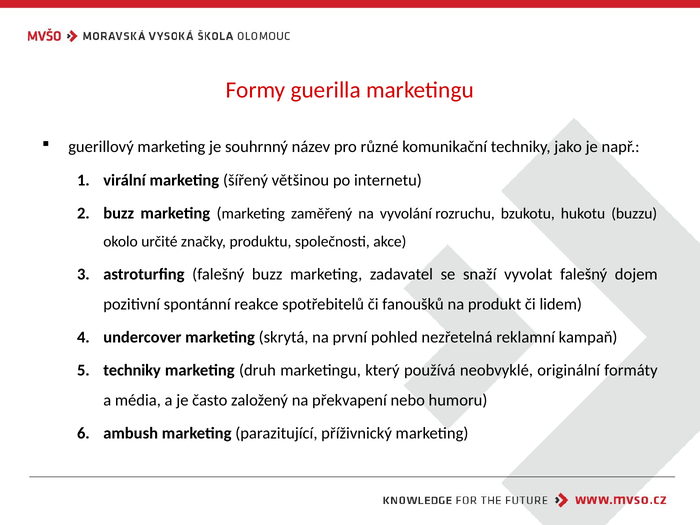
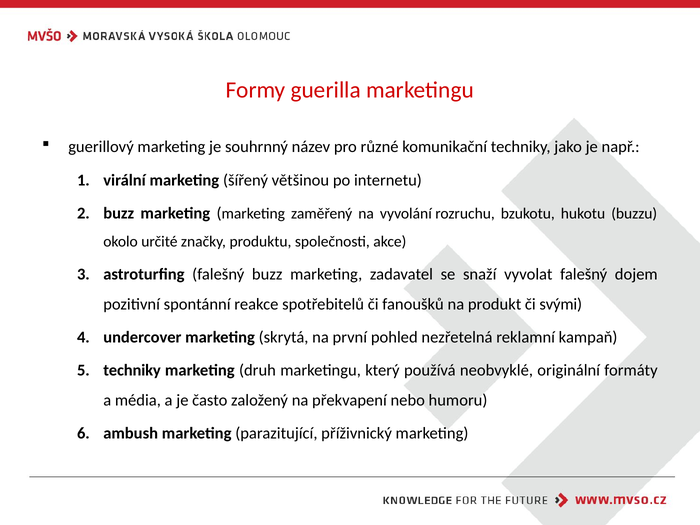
lidem: lidem -> svými (561, 304)
